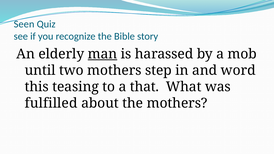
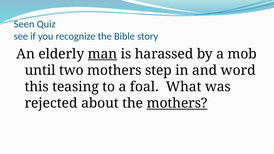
that: that -> foal (144, 87)
fulfilled: fulfilled -> rejected (51, 103)
mothers underline: none -> present (177, 103)
